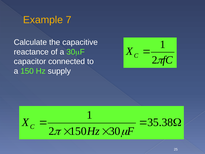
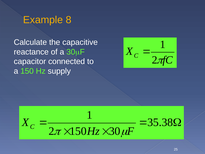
7: 7 -> 8 (69, 20)
